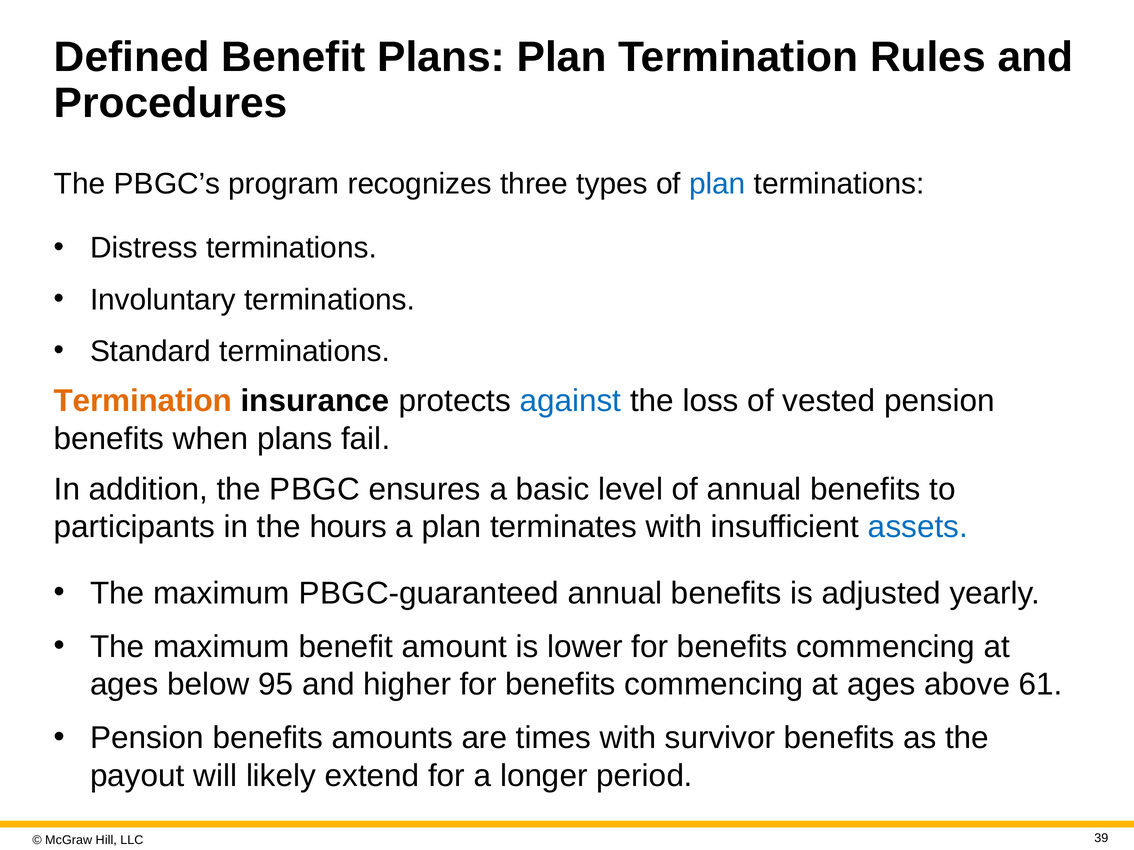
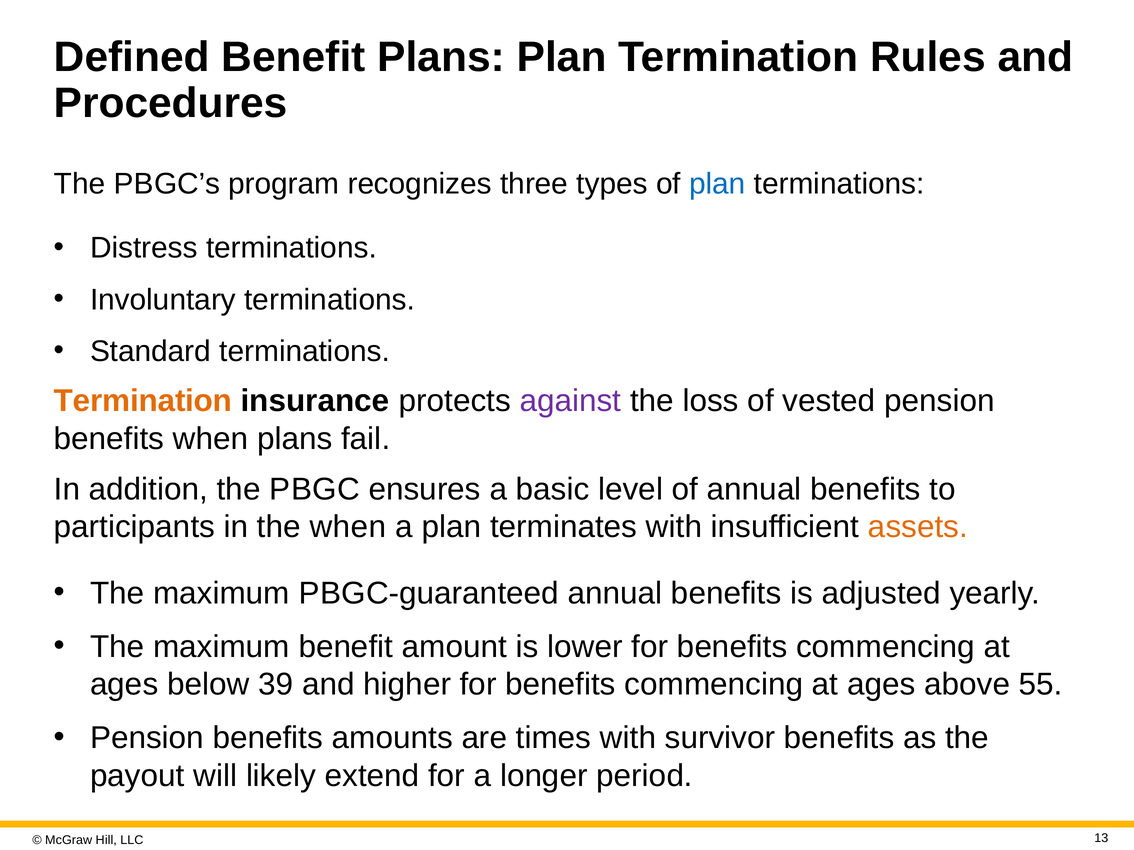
against colour: blue -> purple (570, 401)
the hours: hours -> when (348, 527)
assets colour: blue -> orange (918, 527)
95: 95 -> 39 (276, 685)
61: 61 -> 55 (1041, 685)
39: 39 -> 13 (1101, 838)
